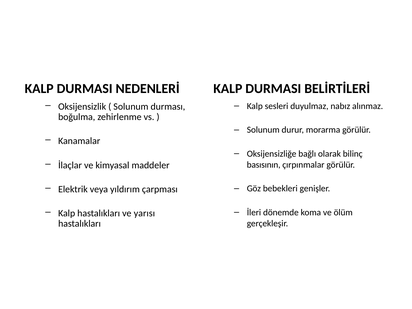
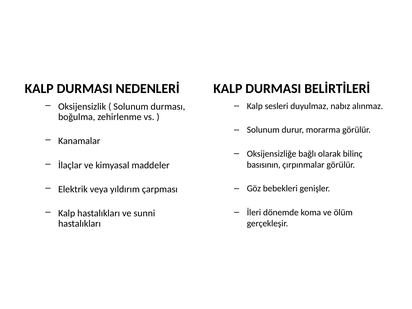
yarısı: yarısı -> sunni (144, 213)
